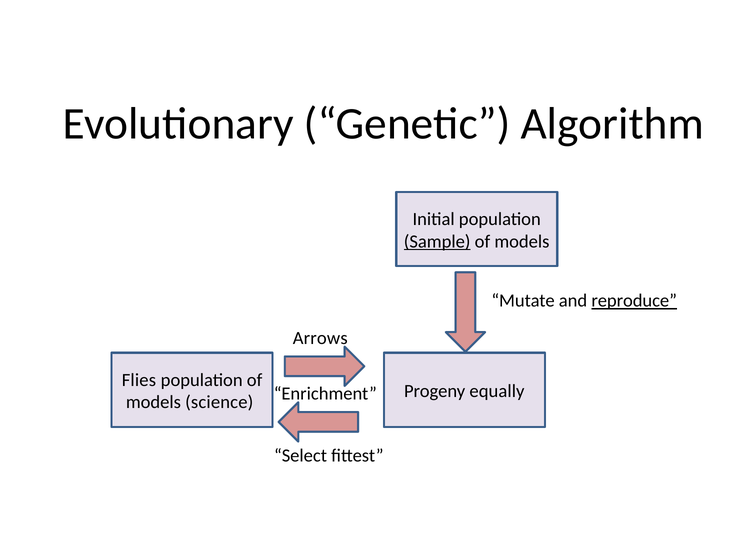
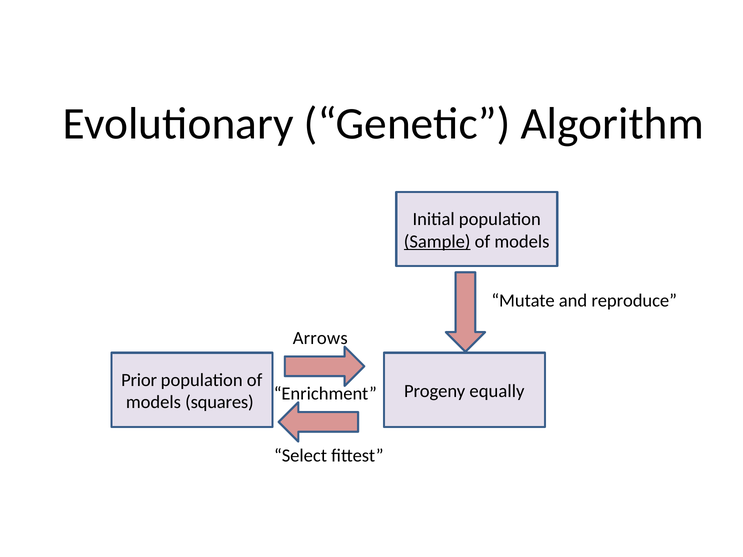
reproduce underline: present -> none (634, 301)
Flies: Flies -> Prior (139, 380)
science: science -> squares (219, 402)
